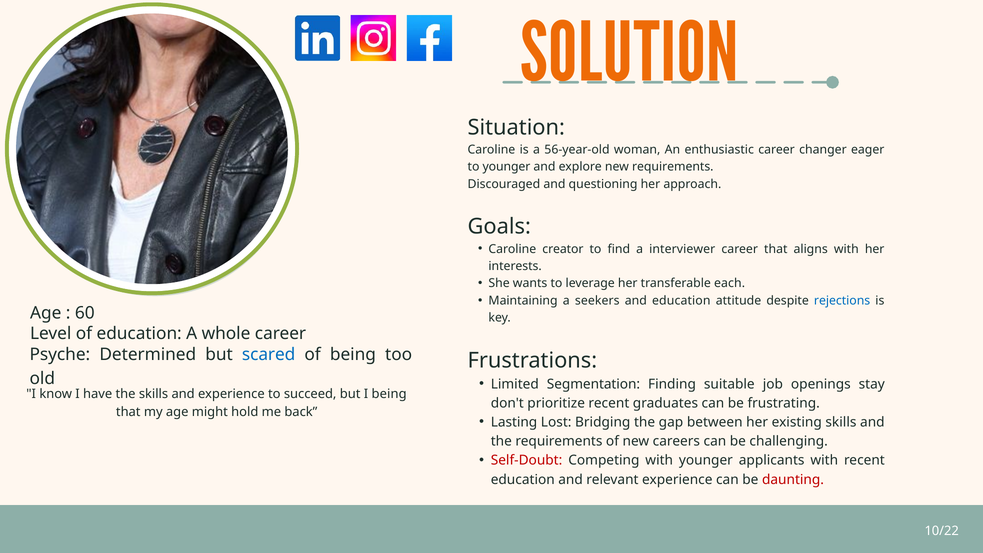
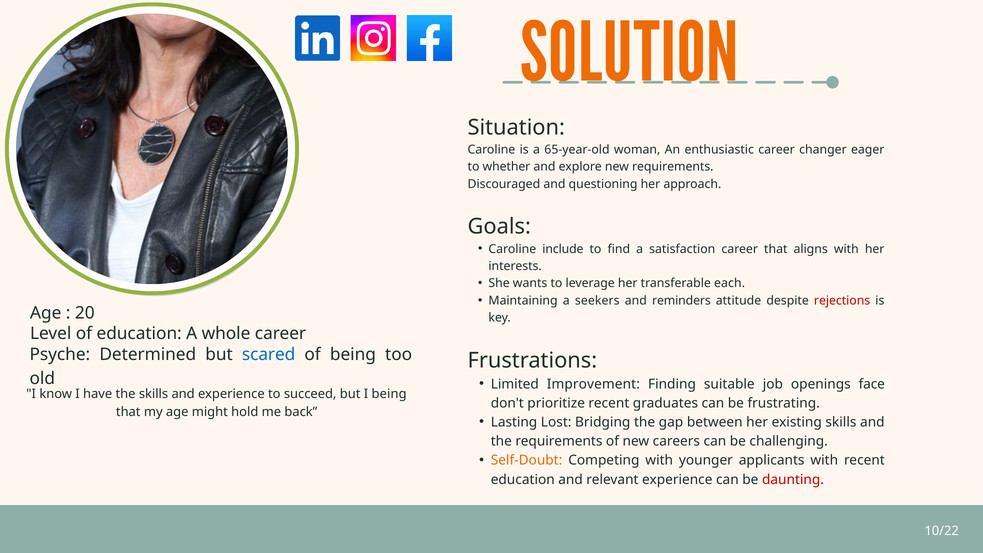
56-year-old: 56-year-old -> 65-year-old (577, 150)
to younger: younger -> whether (506, 167)
creator: creator -> include (563, 249)
interviewer: interviewer -> satisfaction (682, 249)
and education: education -> reminders (681, 301)
rejections colour: blue -> red (842, 301)
60: 60 -> 20 (85, 313)
Segmentation: Segmentation -> Improvement (593, 384)
stay: stay -> face (872, 384)
Self-Doubt colour: red -> orange (527, 460)
